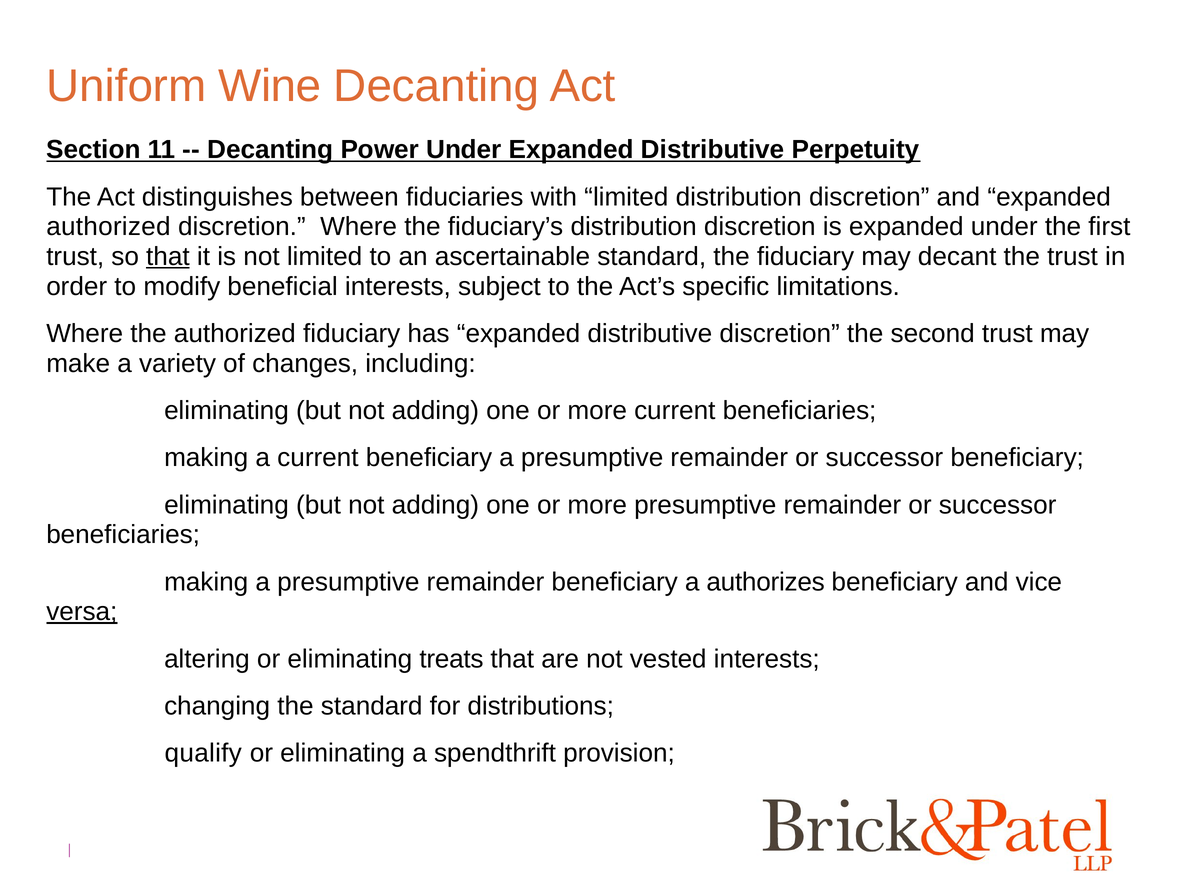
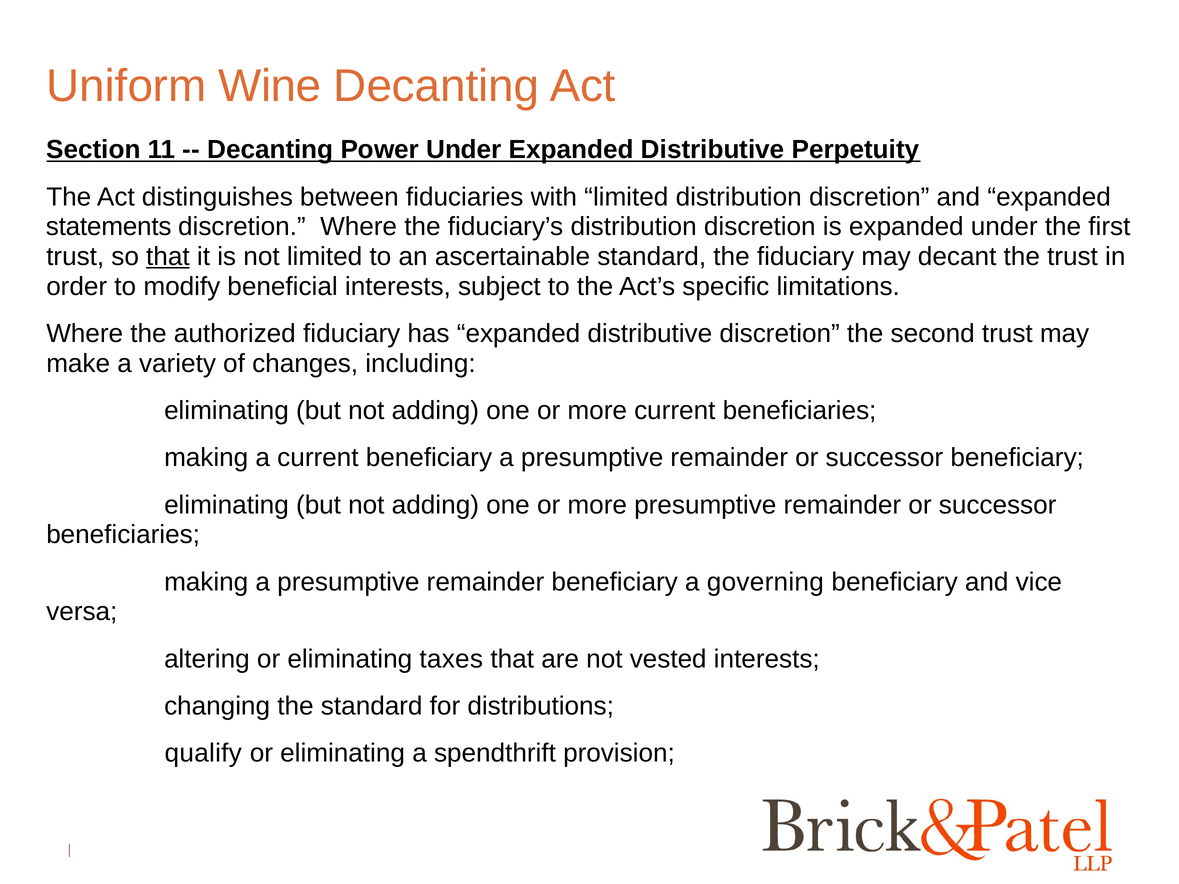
authorized: authorized -> statements (109, 227)
authorizes: authorizes -> governing (765, 582)
versa underline: present -> none (82, 612)
treats: treats -> taxes (451, 659)
